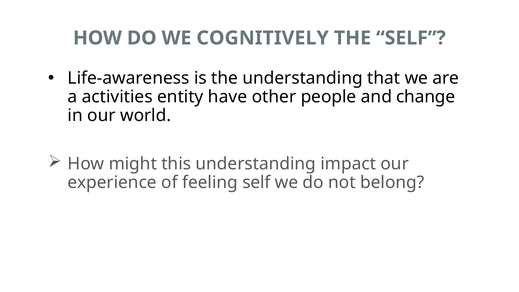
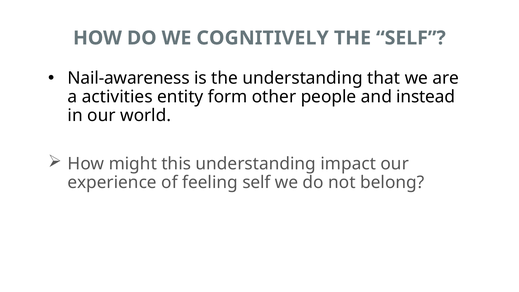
Life-awareness: Life-awareness -> Nail-awareness (129, 78)
have: have -> form (228, 97)
change: change -> instead (426, 97)
